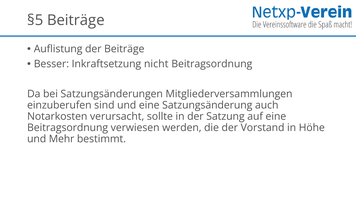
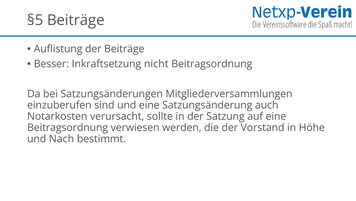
Mehr: Mehr -> Nach (62, 139)
